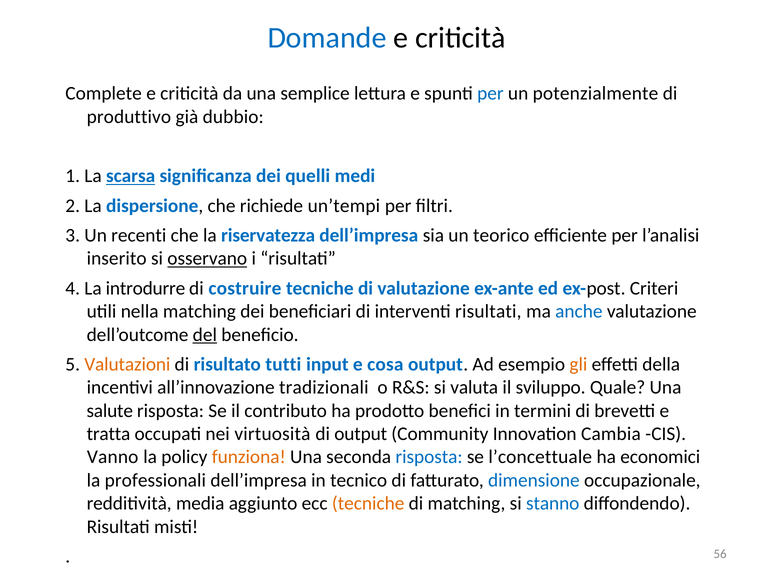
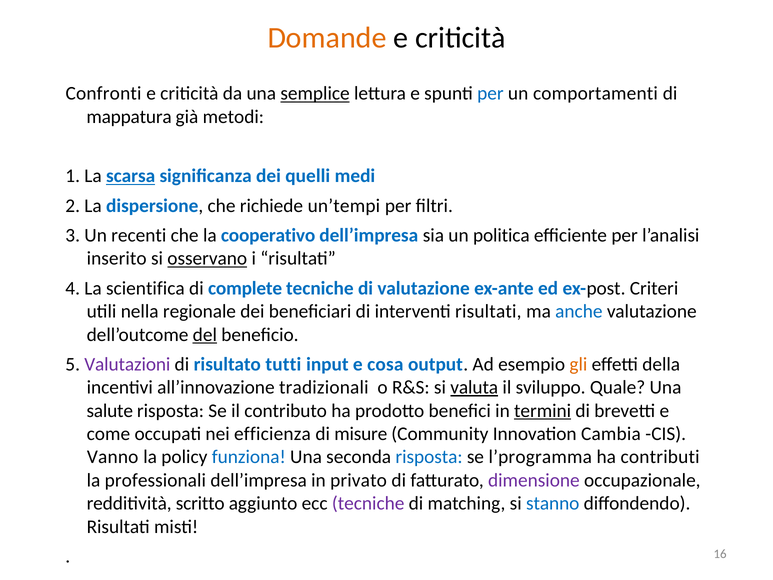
Domande colour: blue -> orange (327, 38)
Complete: Complete -> Confronti (104, 94)
semplice underline: none -> present (315, 94)
potenzialmente: potenzialmente -> comportamenti (595, 94)
produttivo: produttivo -> mappatura (129, 117)
dubbio: dubbio -> metodi (233, 117)
riservatezza: riservatezza -> cooperativo (268, 235)
teorico: teorico -> politica (501, 235)
introdurre: introdurre -> scientifica (145, 288)
costruire: costruire -> complete (245, 288)
nella matching: matching -> regionale (199, 311)
Valutazioni colour: orange -> purple (127, 364)
valuta underline: none -> present (474, 387)
termini underline: none -> present (543, 411)
tratta: tratta -> come (108, 434)
virtuosità: virtuosità -> efficienza (272, 434)
di output: output -> misure (361, 434)
funziona colour: orange -> blue (249, 457)
l’concettuale: l’concettuale -> l’programma (540, 457)
economici: economici -> contributi (660, 457)
tecnico: tecnico -> privato (359, 480)
dimensione colour: blue -> purple (534, 480)
media: media -> scritto (200, 503)
tecniche colour: orange -> purple (368, 503)
56: 56 -> 16 (720, 554)
